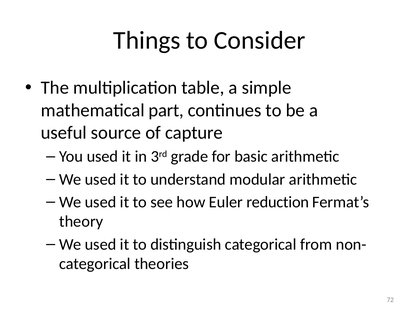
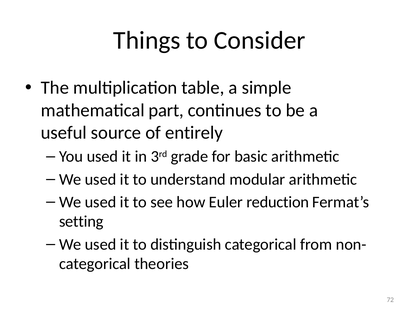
capture: capture -> entirely (194, 133)
theory: theory -> setting (81, 222)
